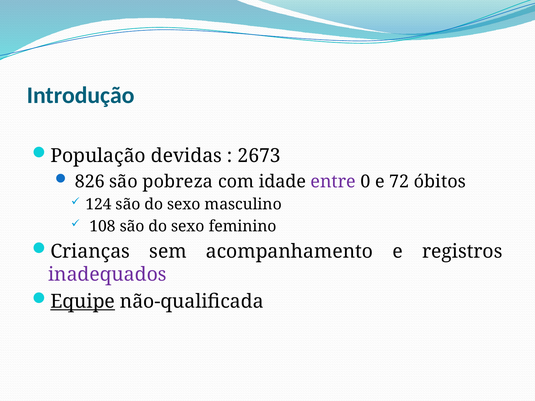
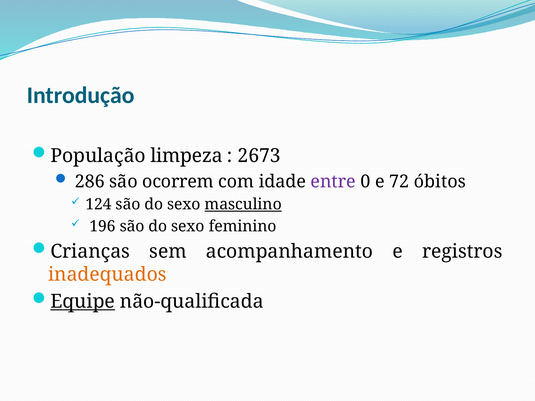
devidas: devidas -> limpeza (186, 156)
826: 826 -> 286 (90, 182)
pobreza: pobreza -> ocorrem (178, 182)
masculino underline: none -> present (243, 205)
108: 108 -> 196 (103, 226)
inadequados colour: purple -> orange (107, 275)
